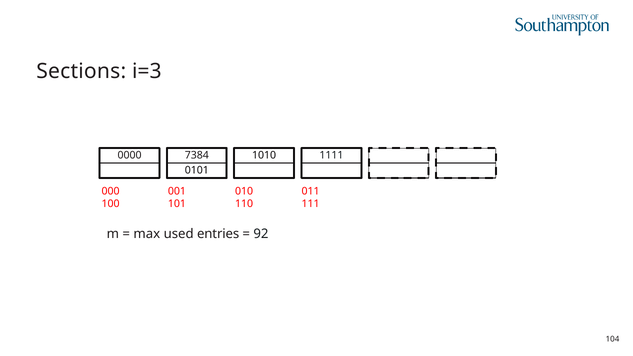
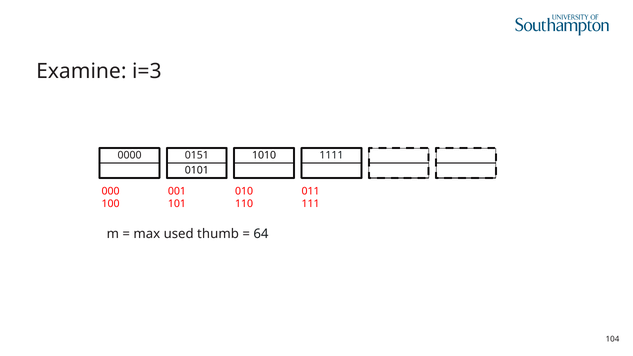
Sections: Sections -> Examine (81, 71)
7384: 7384 -> 0151 (197, 155)
entries: entries -> thumb (218, 234)
92: 92 -> 64 (261, 234)
